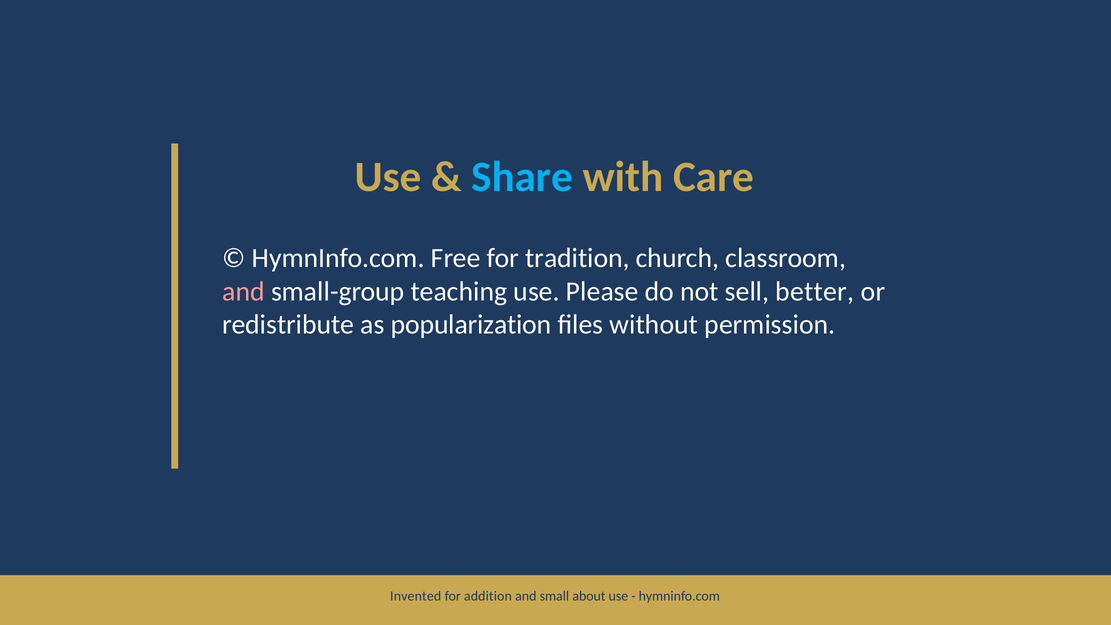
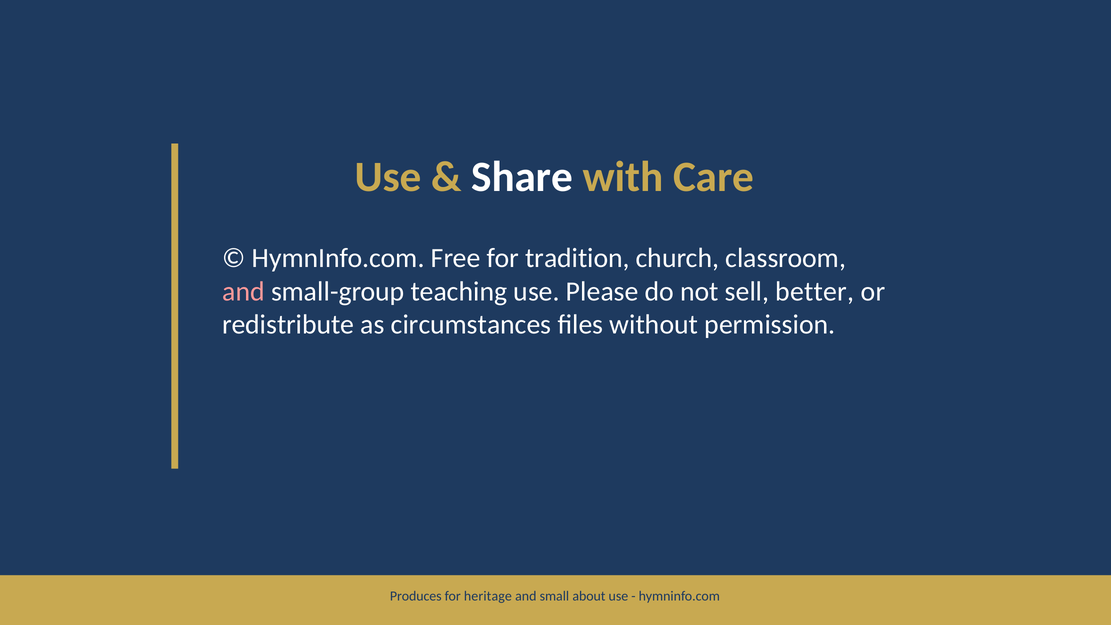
Share colour: light blue -> white (522, 177)
popularization: popularization -> circumstances (471, 325)
Invented: Invented -> Produces (416, 596)
addition: addition -> heritage (488, 596)
